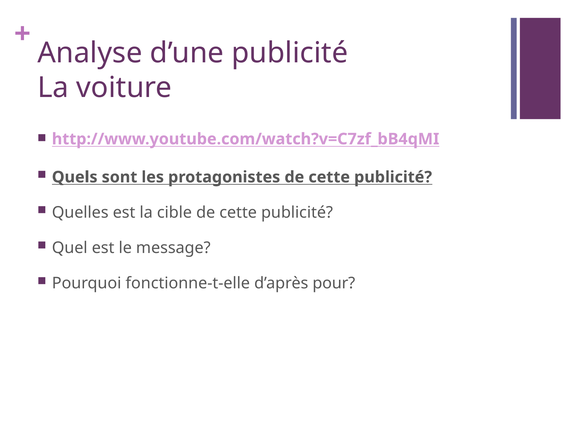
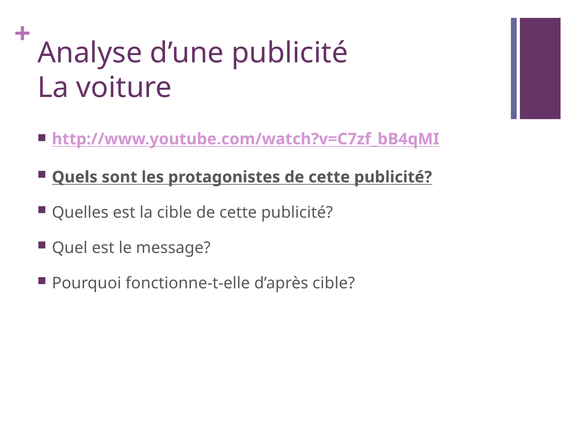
d’après pour: pour -> cible (334, 283)
